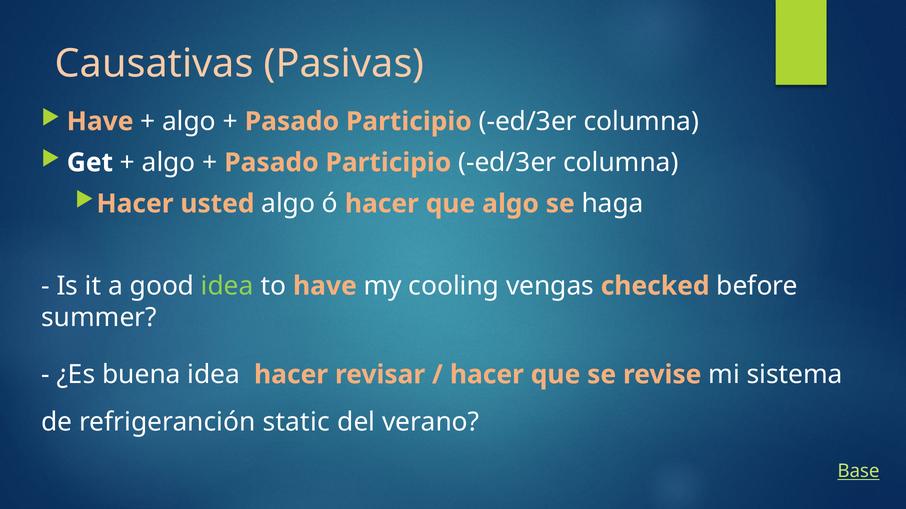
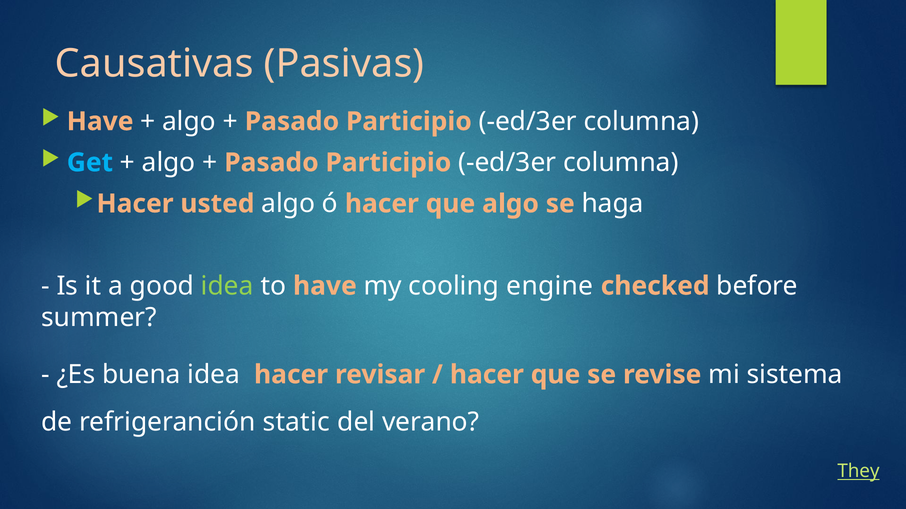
Get colour: white -> light blue (90, 163)
vengas: vengas -> engine (550, 286)
Base: Base -> They (858, 472)
